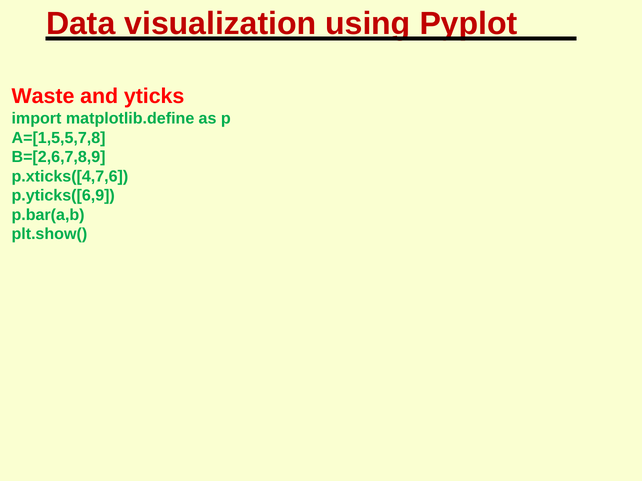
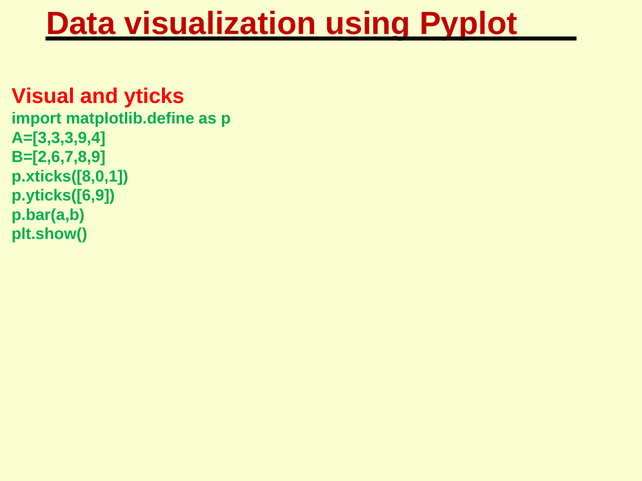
Waste: Waste -> Visual (43, 96)
A=[1,5,5,7,8: A=[1,5,5,7,8 -> A=[3,3,3,9,4 (59, 138)
p.xticks([4,7,6: p.xticks([4,7,6 -> p.xticks([8,0,1 (70, 176)
